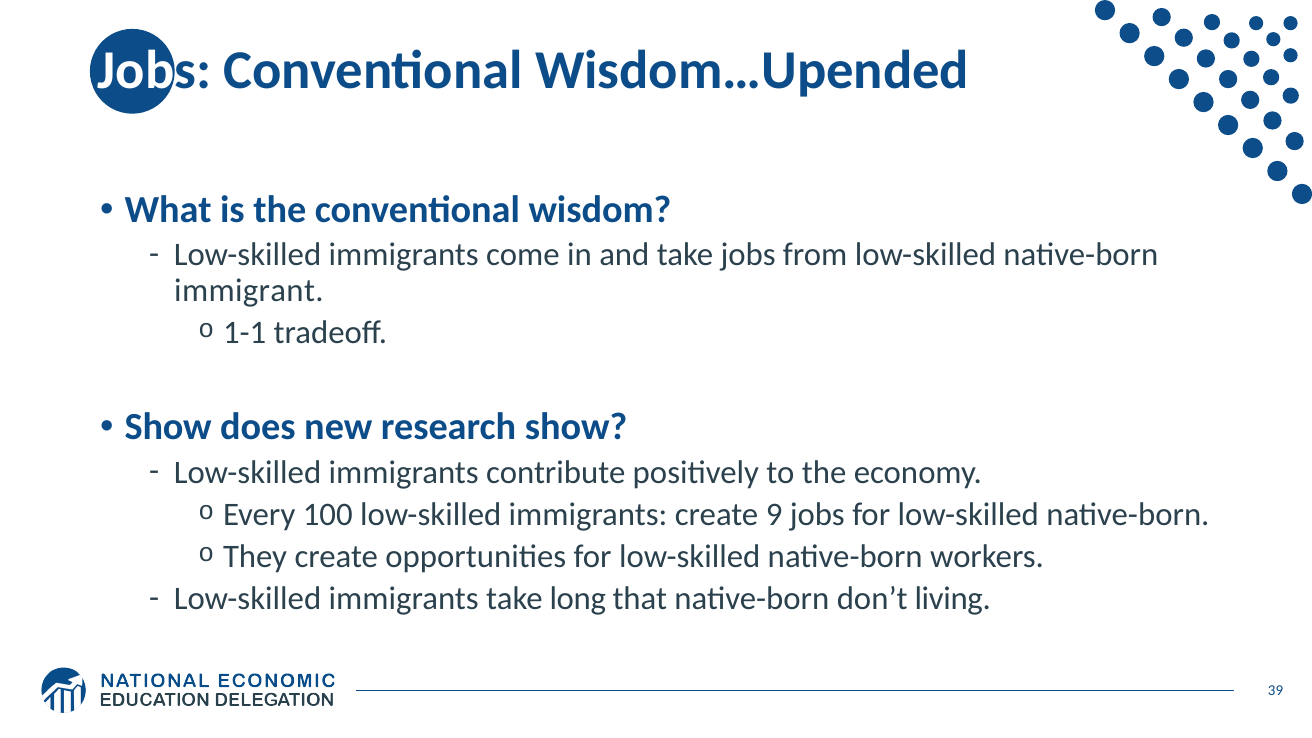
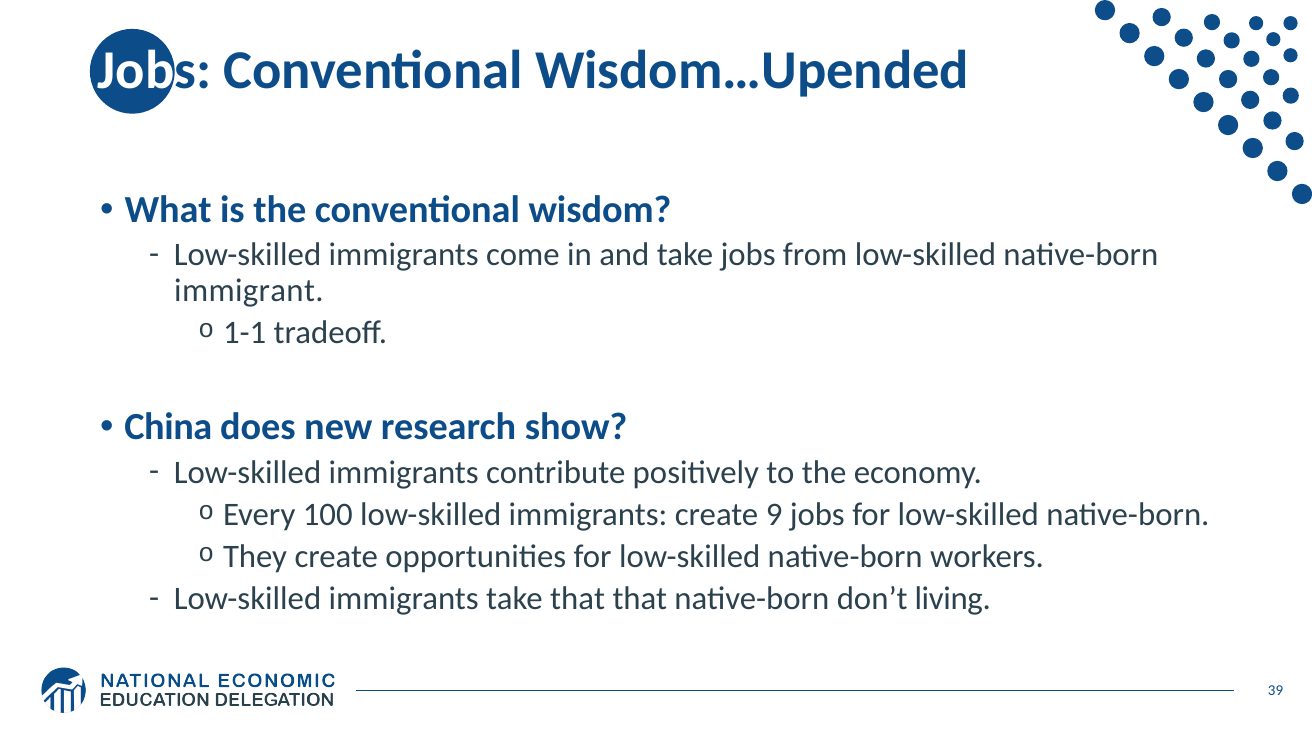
Show: Show -> China (168, 427)
take long: long -> that (578, 599)
